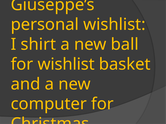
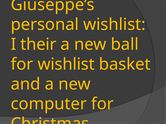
shirt: shirt -> their (38, 45)
